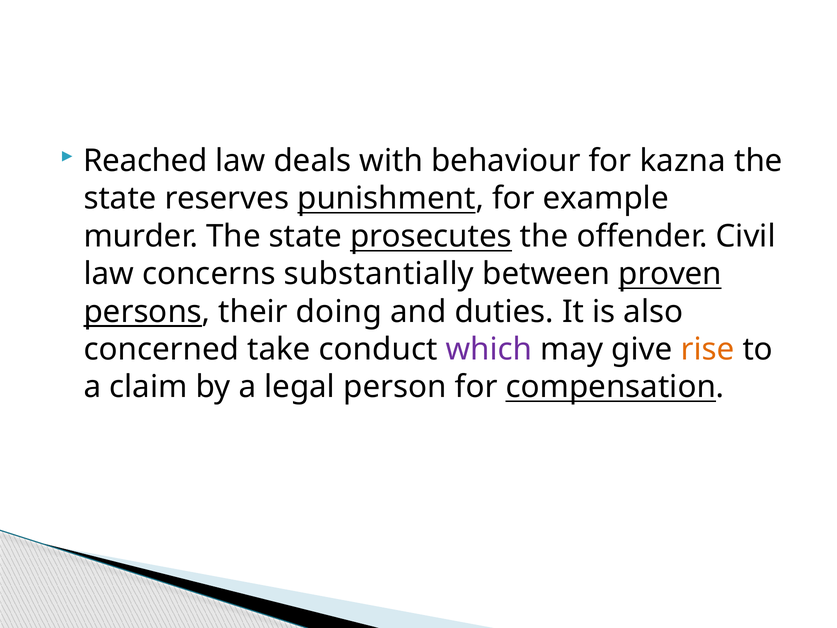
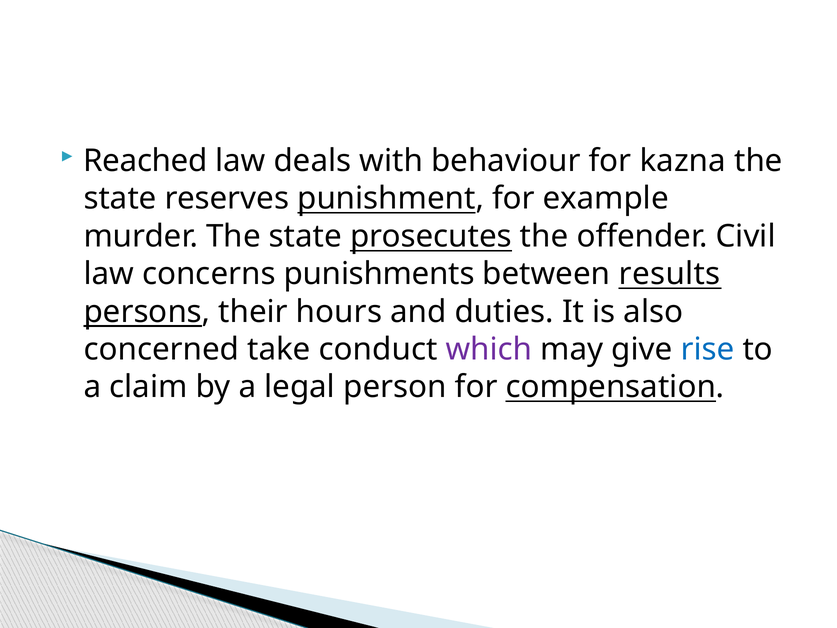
substantially: substantially -> punishments (379, 274)
proven: proven -> results (670, 274)
doing: doing -> hours (339, 312)
rise colour: orange -> blue (708, 349)
